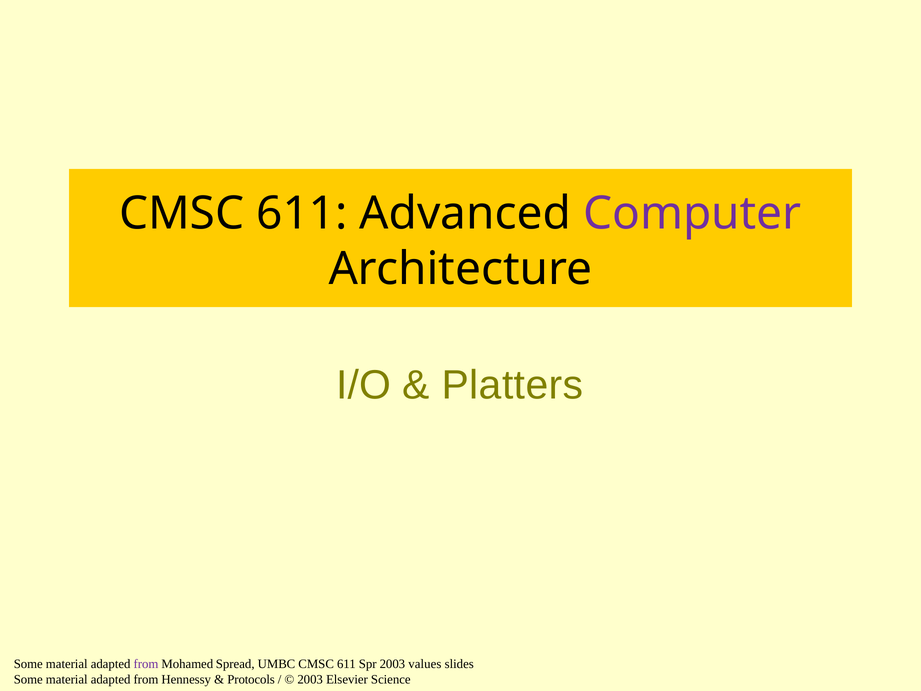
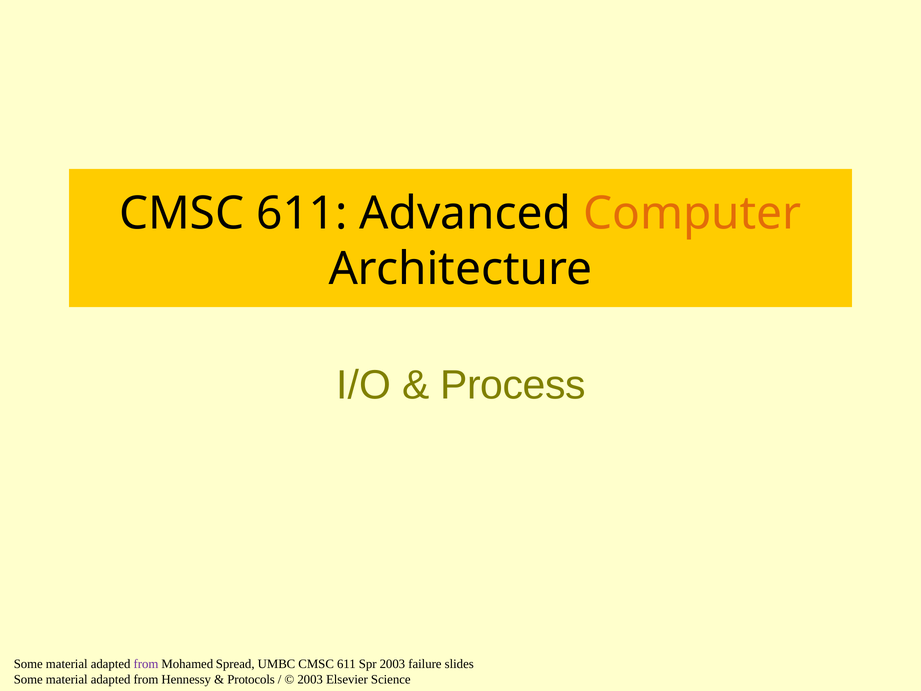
Computer colour: purple -> orange (692, 213)
Platters: Platters -> Process (513, 385)
values: values -> failure (425, 664)
